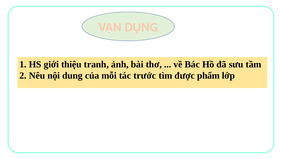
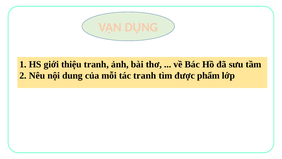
tác trước: trước -> tranh (145, 75)
